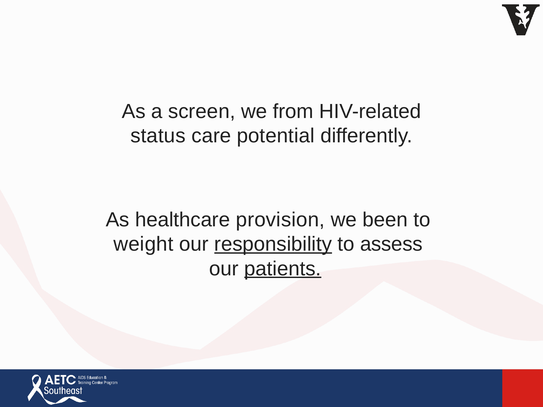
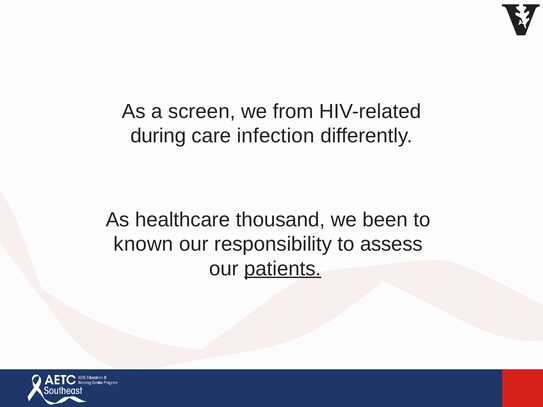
status: status -> during (158, 136)
potential: potential -> infection (276, 136)
provision: provision -> thousand (280, 220)
weight: weight -> known (143, 244)
responsibility underline: present -> none (273, 244)
